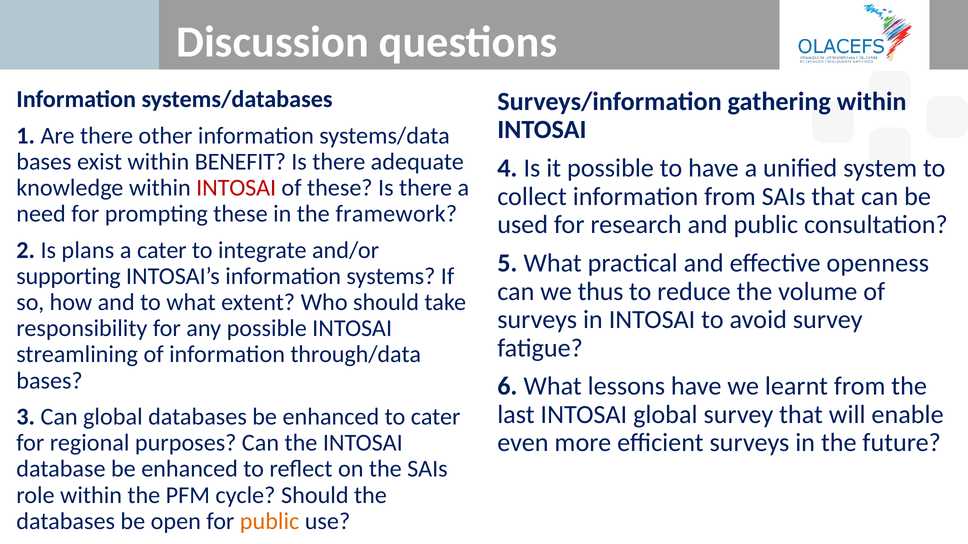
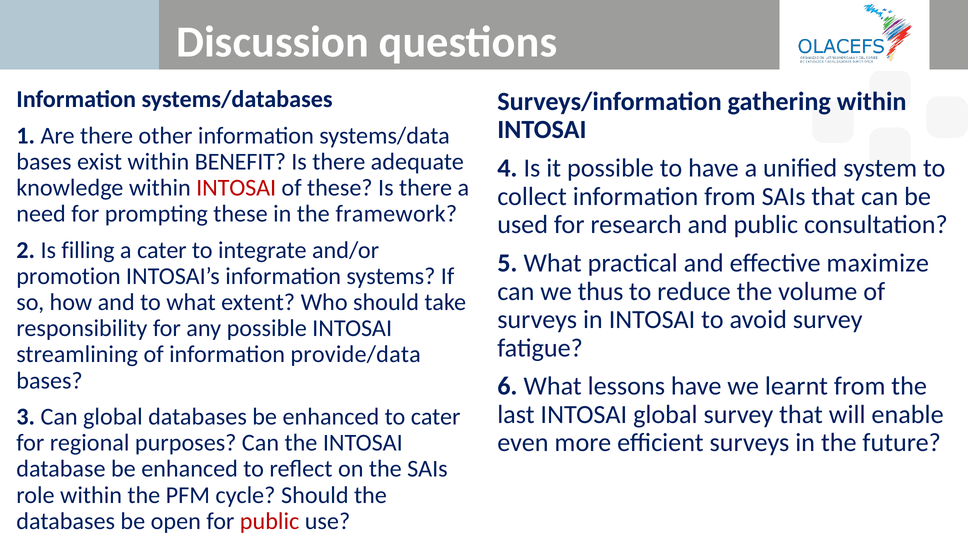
plans: plans -> filling (88, 250)
openness: openness -> maximize (878, 263)
supporting: supporting -> promotion (68, 276)
through/data: through/data -> provide/data (356, 355)
public colour: orange -> red (270, 522)
